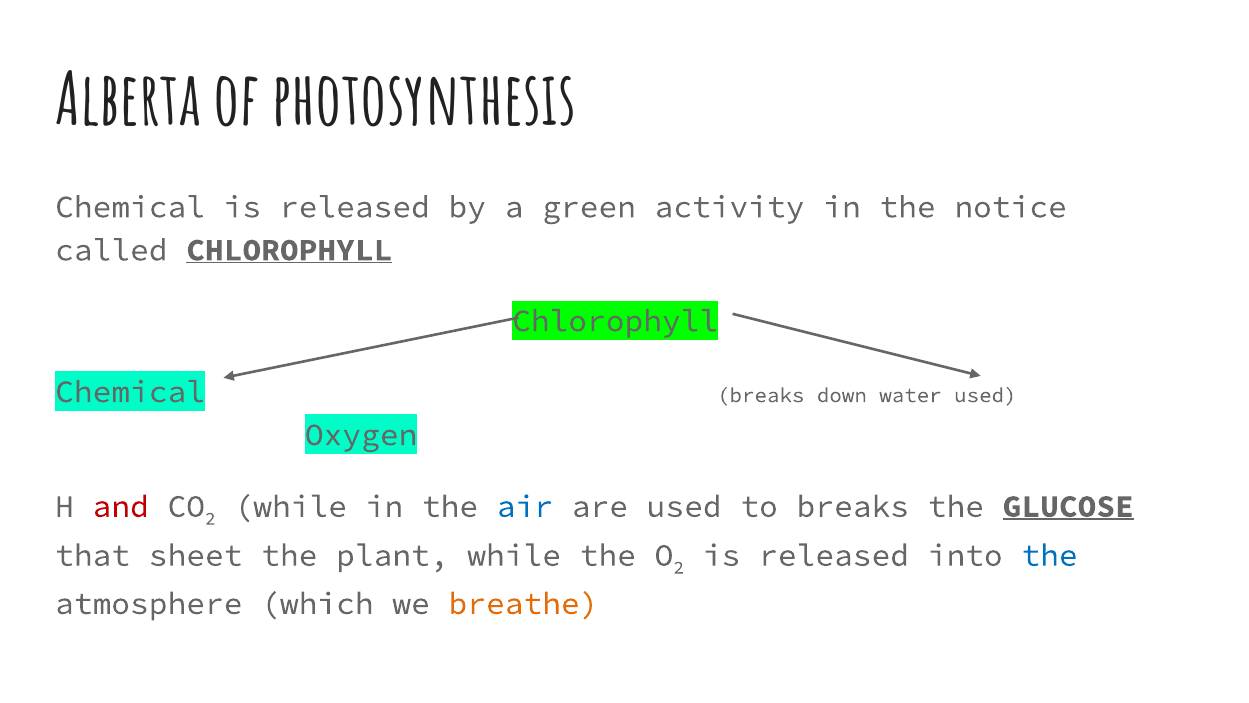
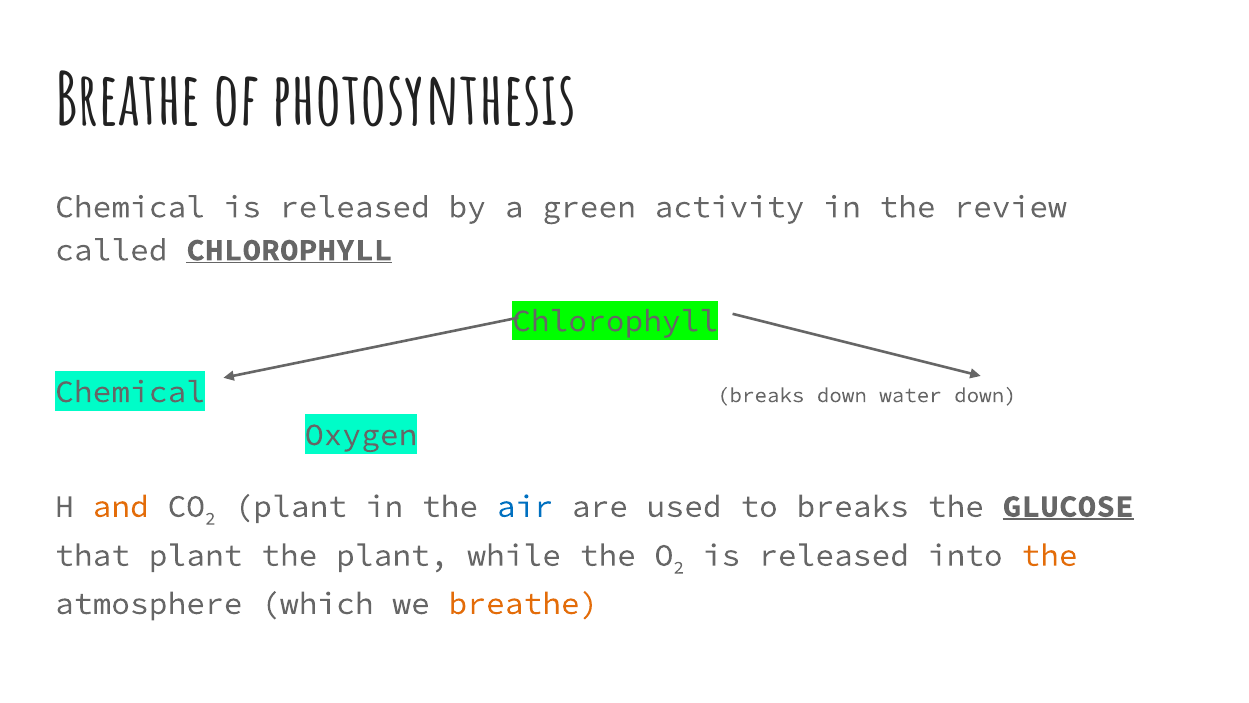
Alberta: Alberta -> Breathe (128, 101)
notice: notice -> review (1011, 207)
water used: used -> down (985, 395)
and colour: red -> orange (121, 506)
while: while -> plant (291, 506)
that sheet: sheet -> plant (196, 555)
the colour: blue -> orange (1049, 555)
